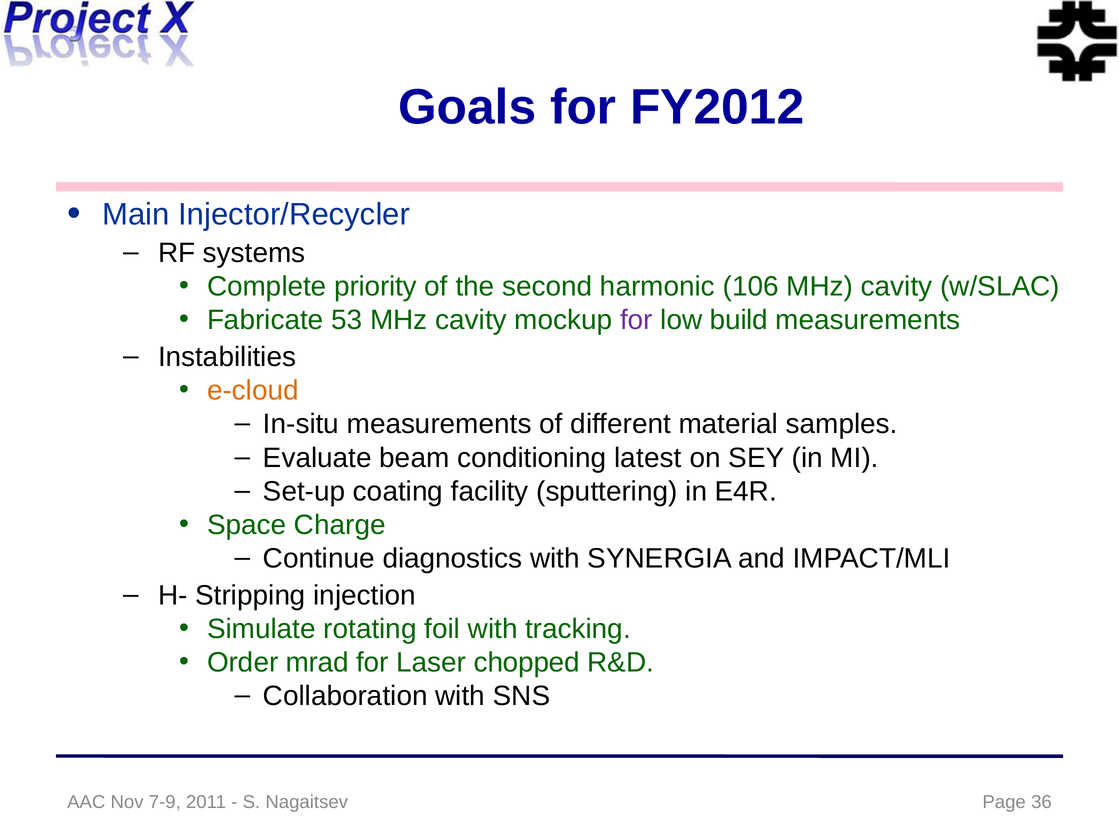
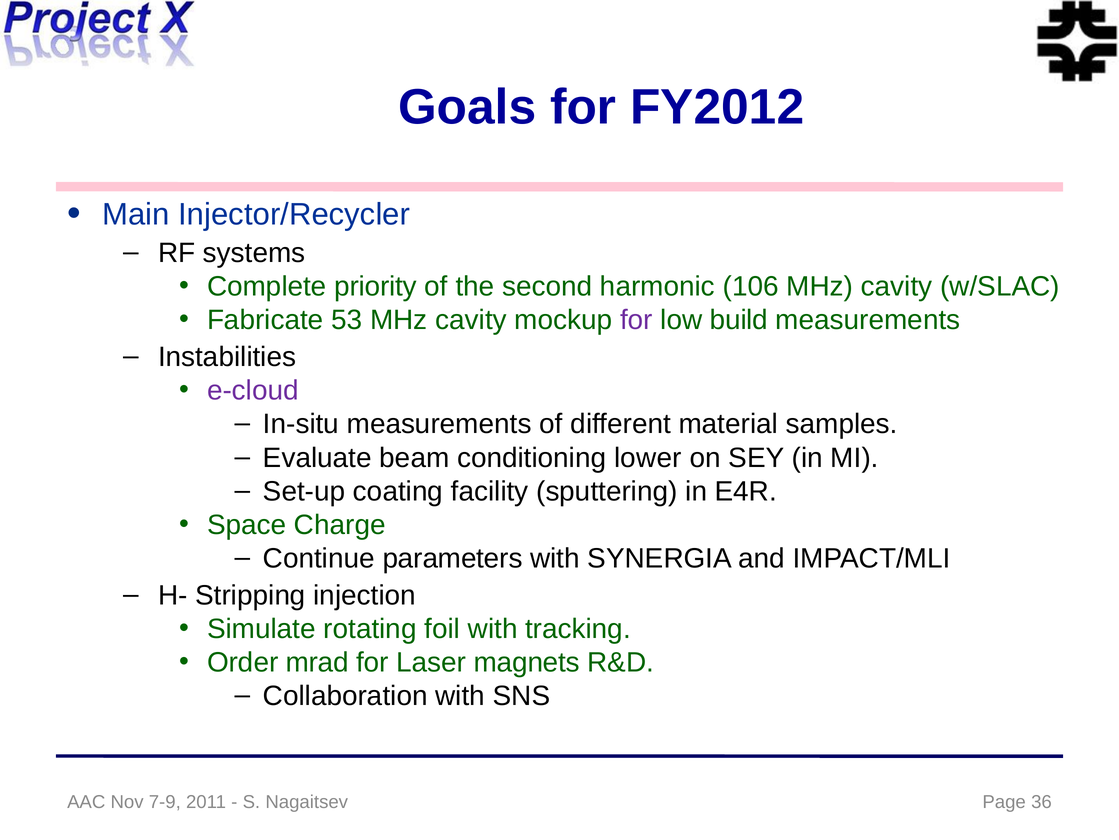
e-cloud colour: orange -> purple (253, 390)
latest: latest -> lower (648, 457)
diagnostics: diagnostics -> parameters (453, 558)
chopped: chopped -> magnets (527, 662)
